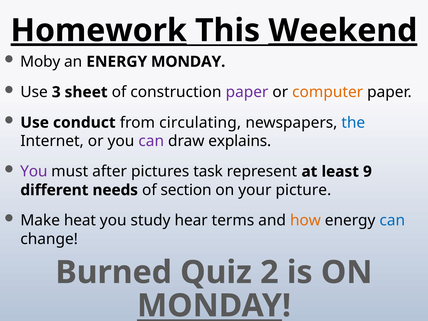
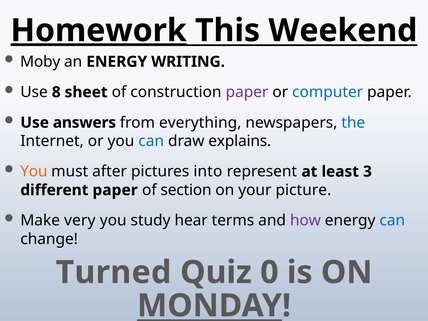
Weekend underline: present -> none (343, 31)
ENERGY MONDAY: MONDAY -> WRITING (188, 62)
3: 3 -> 8 (56, 92)
computer colour: orange -> blue (328, 92)
conduct: conduct -> answers (84, 123)
circulating: circulating -> everything (200, 123)
can colour: purple -> blue (151, 141)
You colour: purple -> orange (34, 172)
task: task -> into (208, 172)
9: 9 -> 3 (367, 172)
different needs: needs -> paper (115, 190)
heat: heat -> very (80, 221)
how colour: orange -> purple (305, 221)
Burned: Burned -> Turned (113, 272)
2: 2 -> 0 (269, 272)
